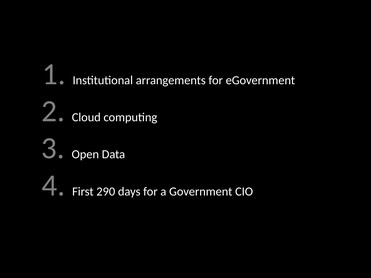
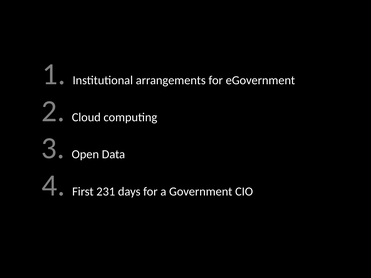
290: 290 -> 231 (106, 192)
